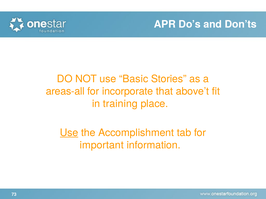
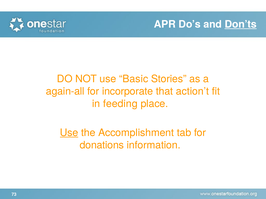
Don’ts underline: none -> present (241, 24)
areas-all: areas-all -> again-all (65, 92)
above’t: above’t -> action’t (192, 92)
training: training -> feeding (120, 104)
important: important -> donations (102, 145)
